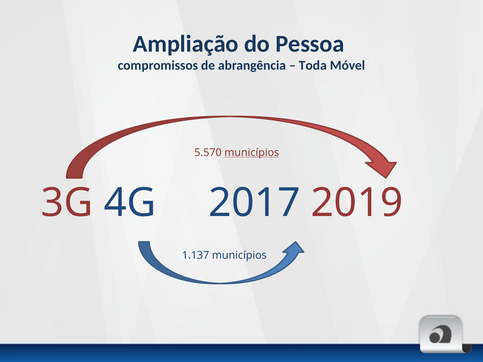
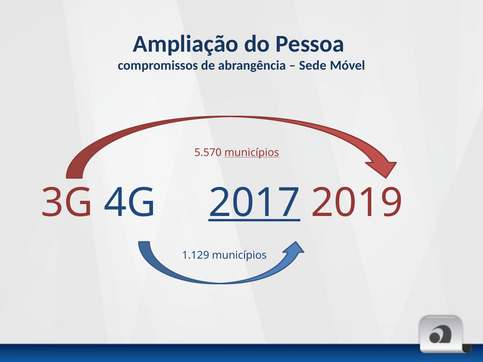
Toda: Toda -> Sede (313, 66)
2017 underline: none -> present (254, 203)
1.137: 1.137 -> 1.129 (196, 255)
